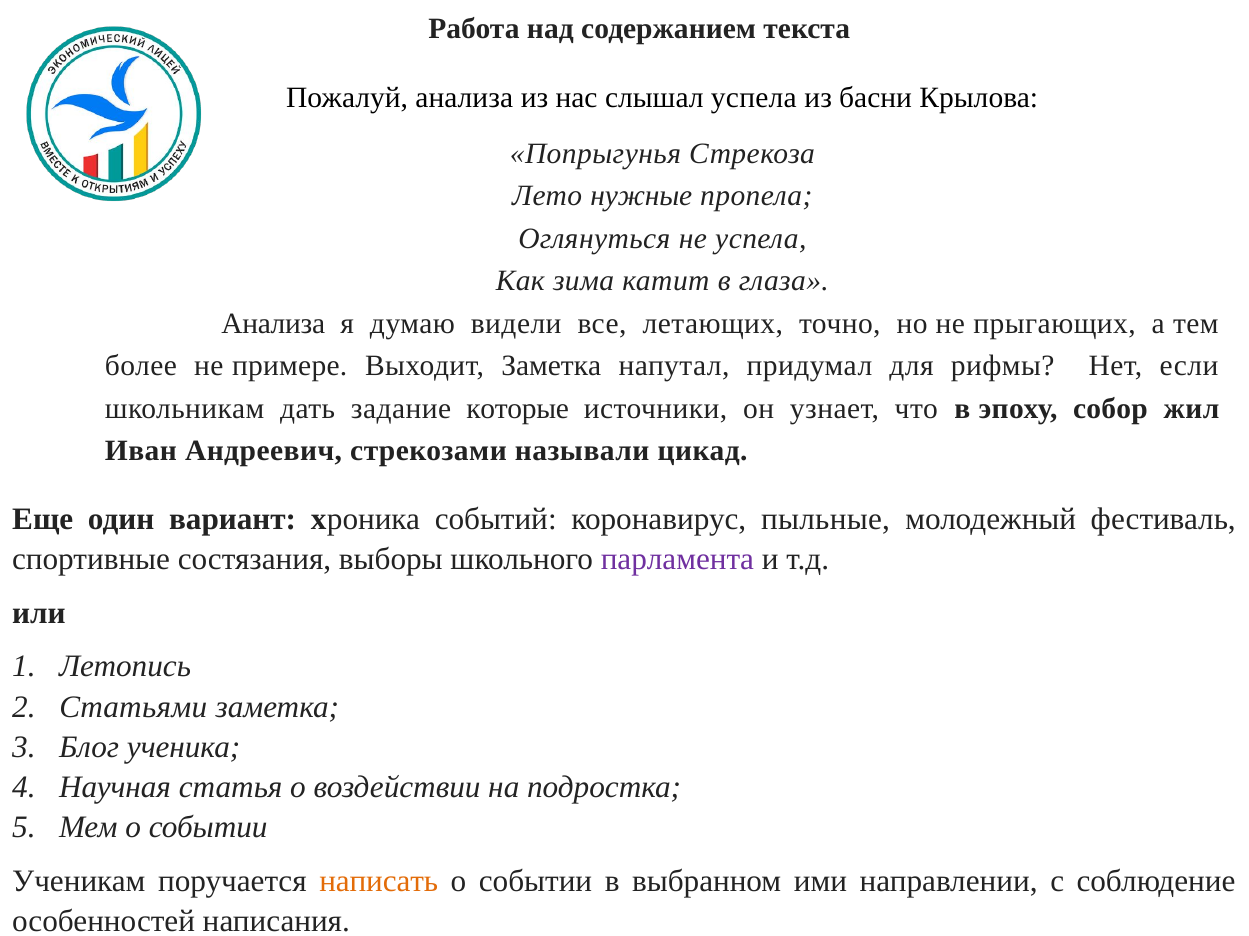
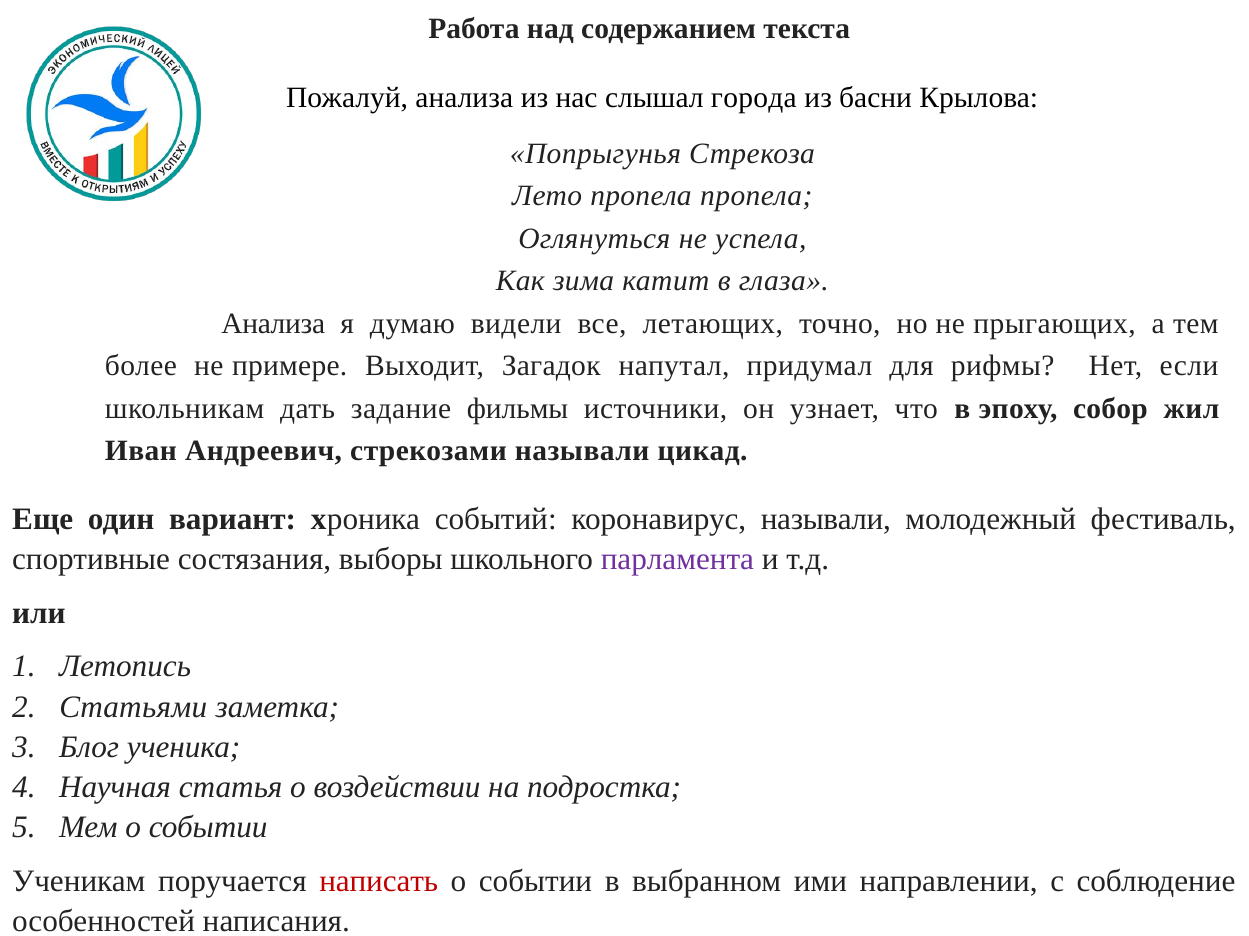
слышал успела: успела -> города (754, 98)
Лето нужные: нужные -> пропела (641, 196)
Выходит Заметка: Заметка -> Загадок (551, 366)
которые: которые -> фильмы (518, 409)
коронавирус пыльные: пыльные -> называли (826, 519)
написать colour: orange -> red (379, 881)
